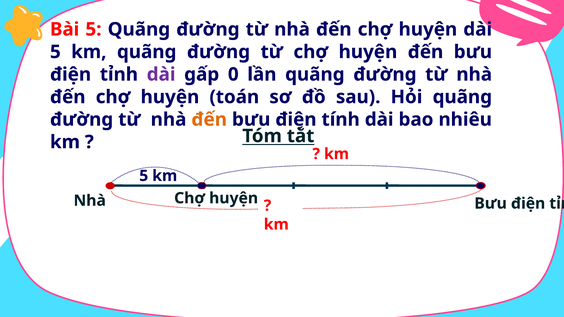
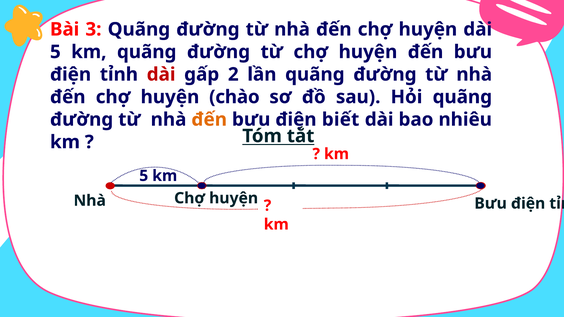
Bài 5: 5 -> 3 (93, 29)
dài colour: purple -> red (161, 74)
0: 0 -> 2 (233, 74)
toán: toán -> chào (234, 97)
tính: tính -> biết (341, 120)
